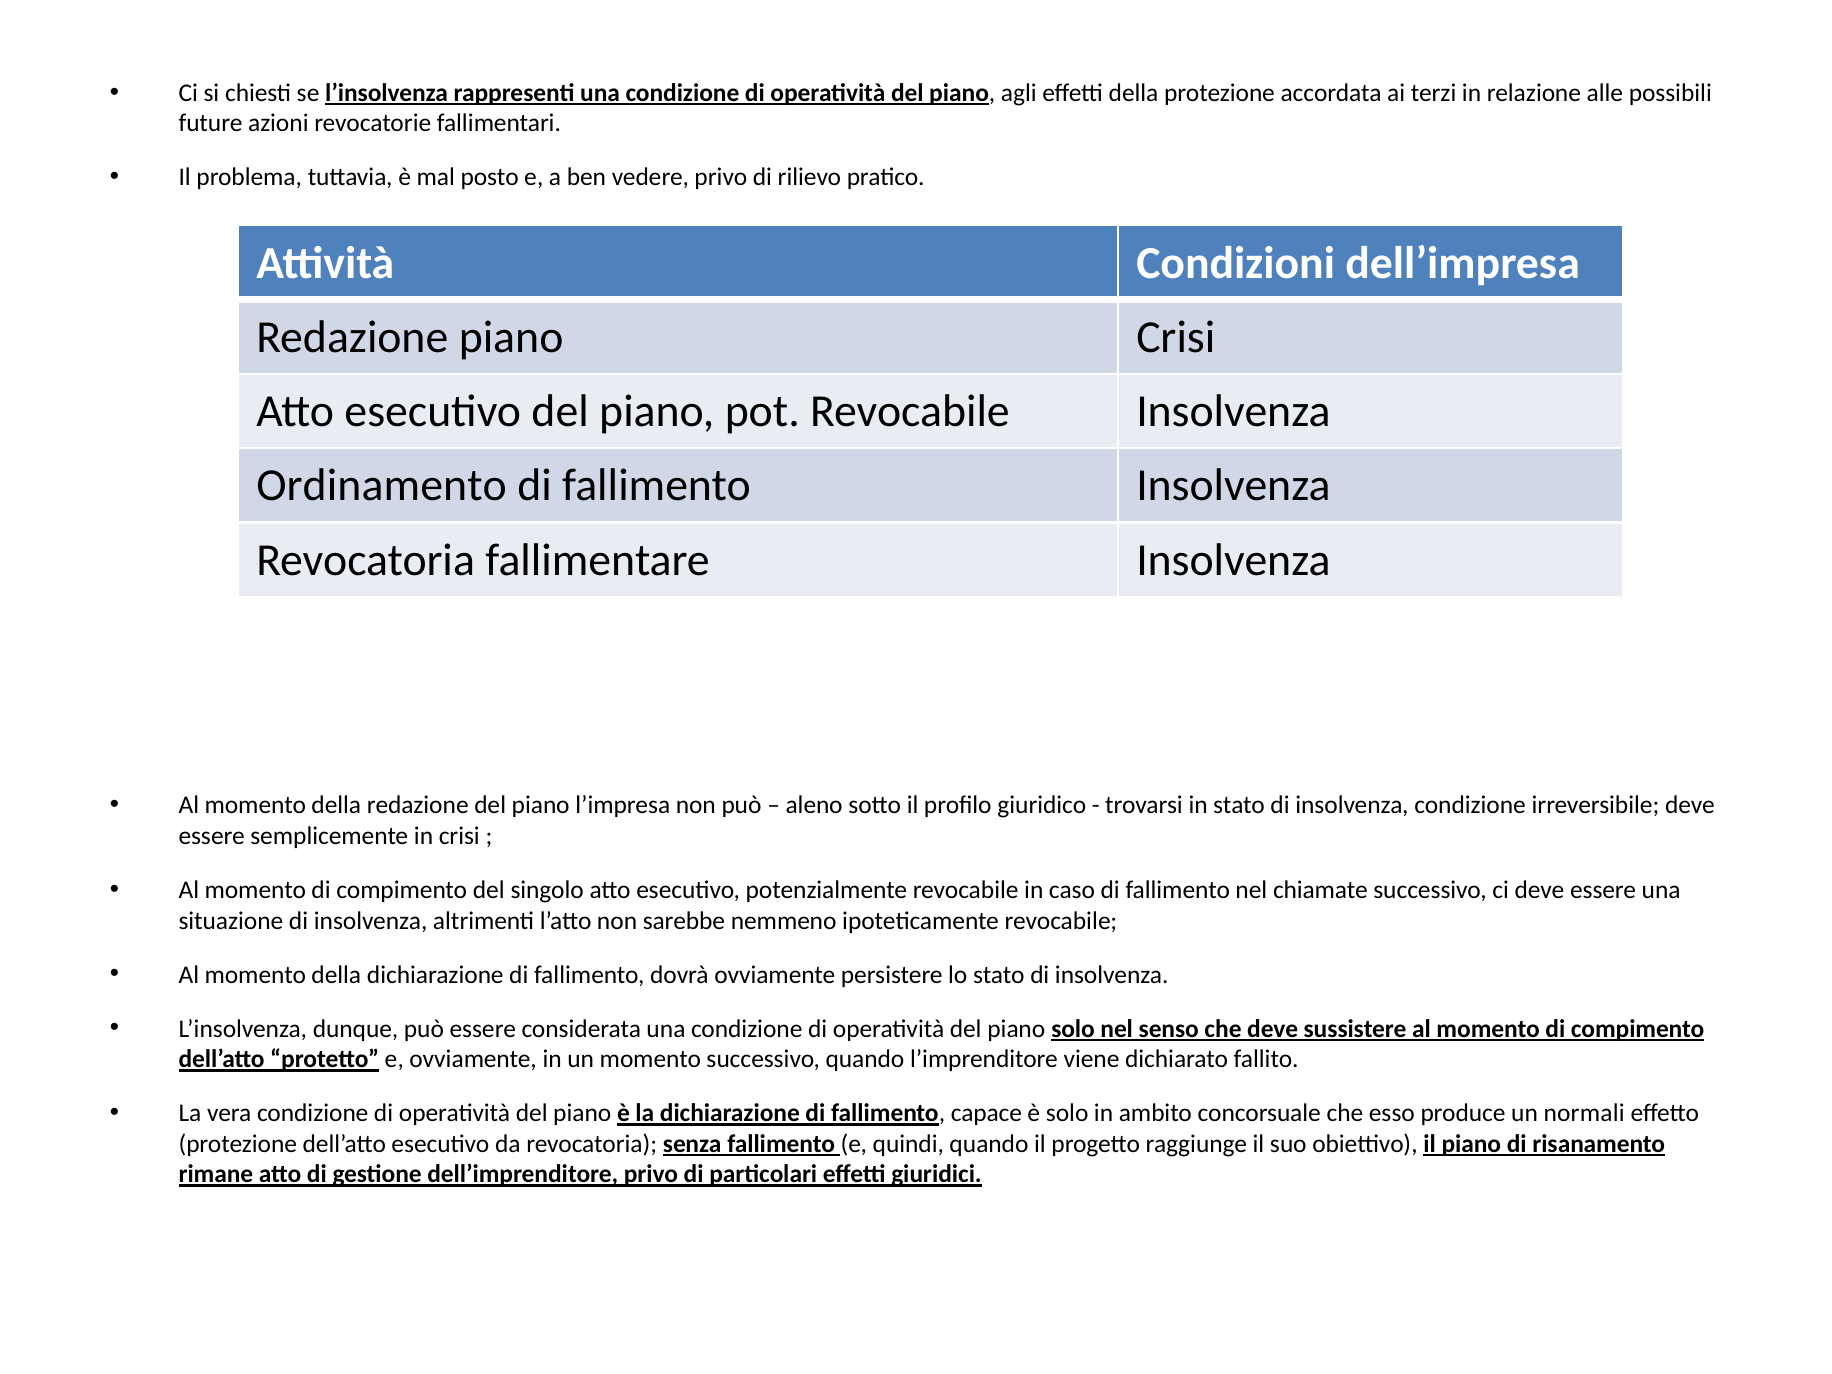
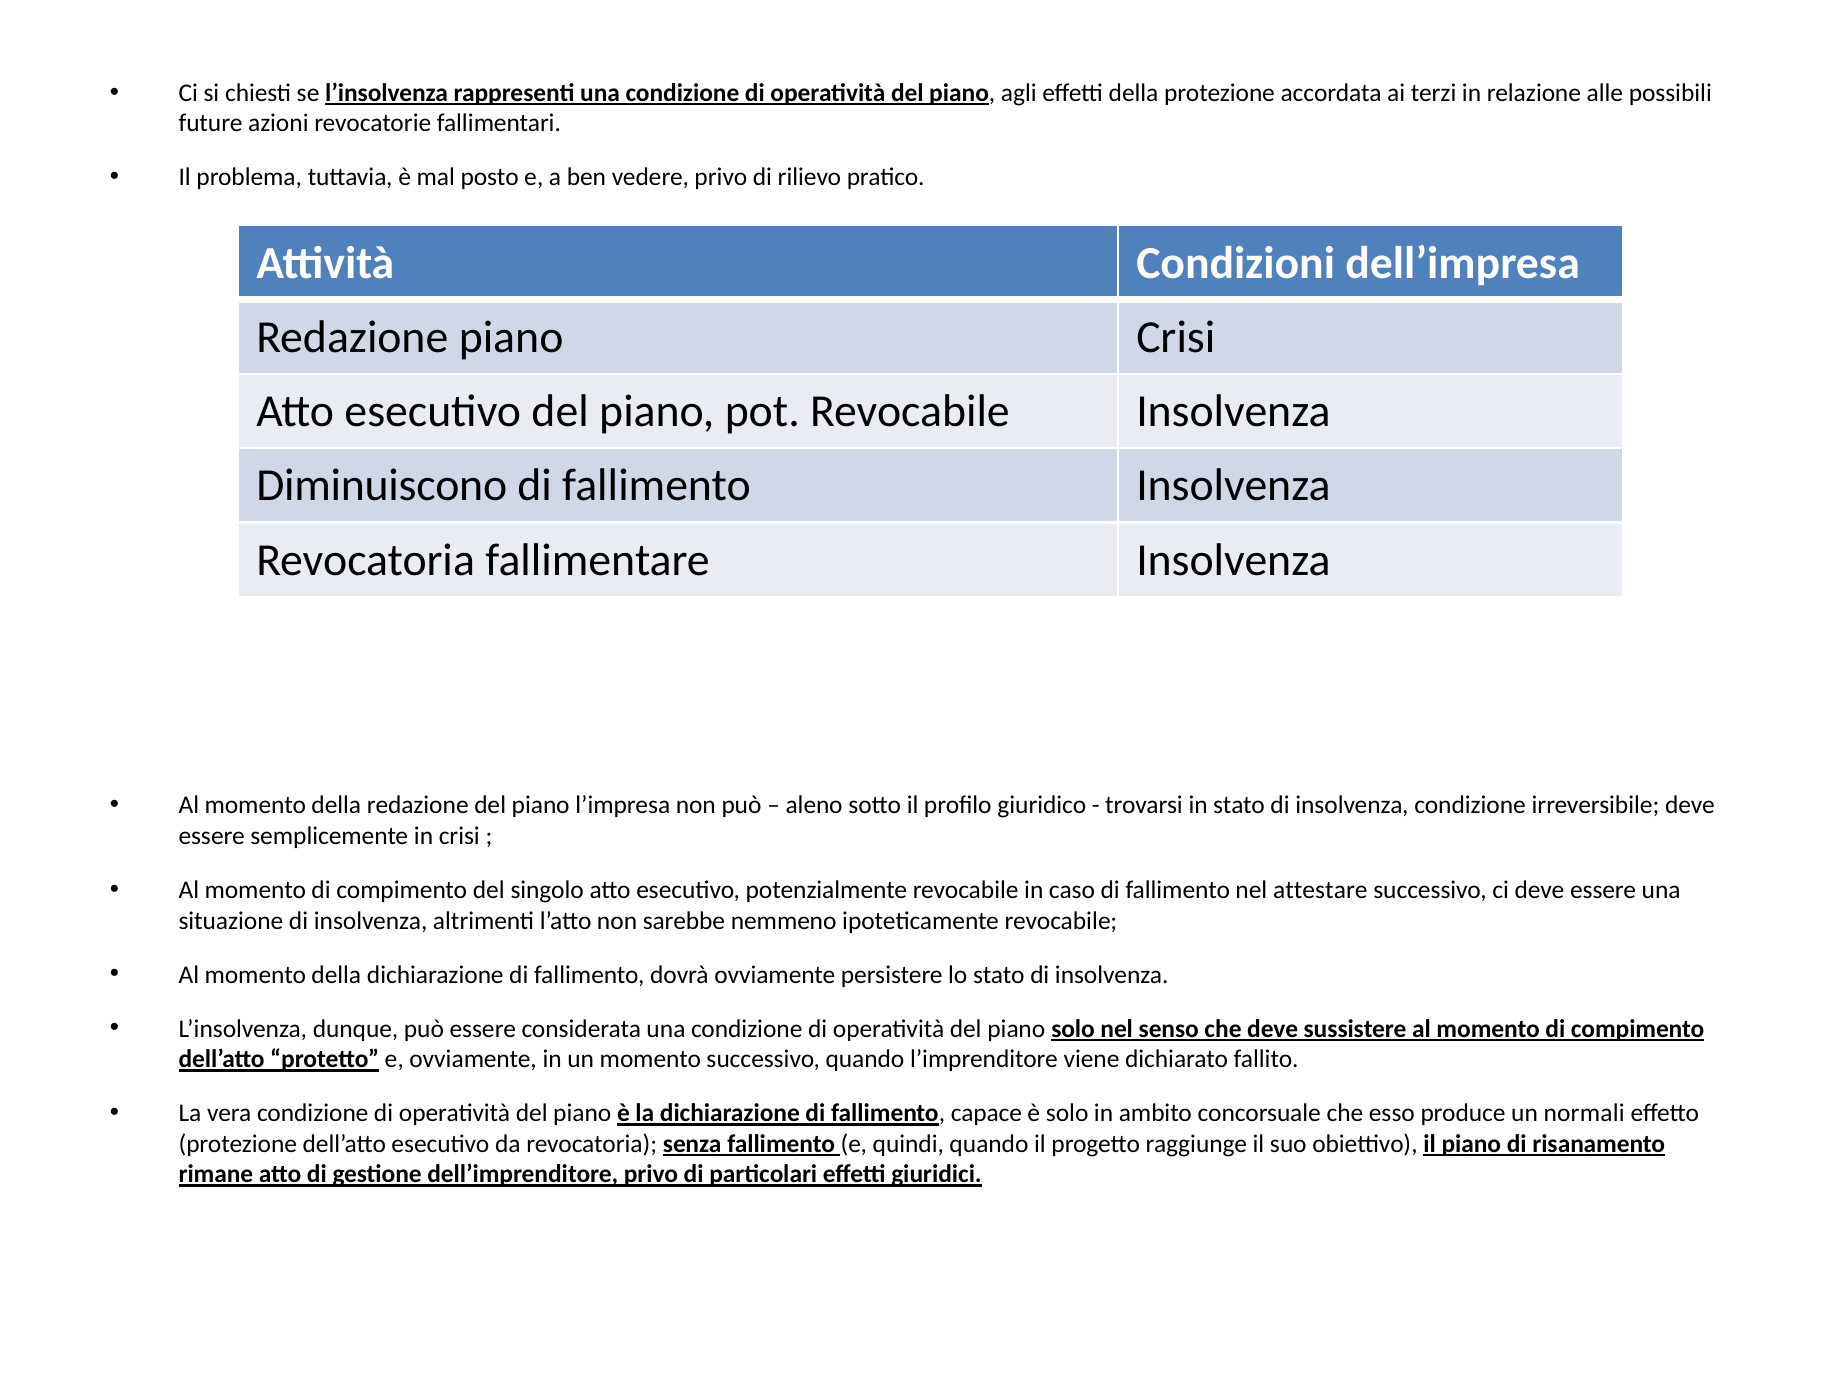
Ordinamento: Ordinamento -> Diminuiscono (382, 486)
chiamate: chiamate -> attestare (1320, 890)
